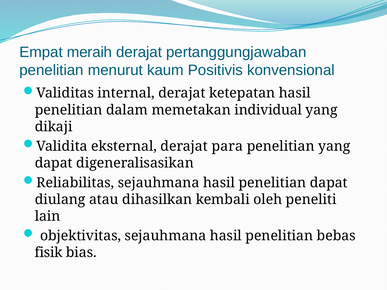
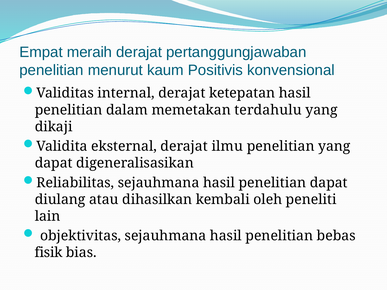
individual: individual -> terdahulu (268, 110)
para: para -> ilmu (227, 146)
